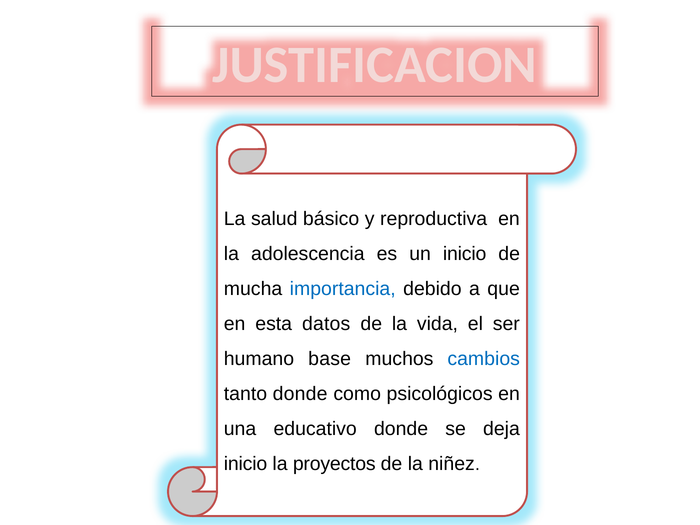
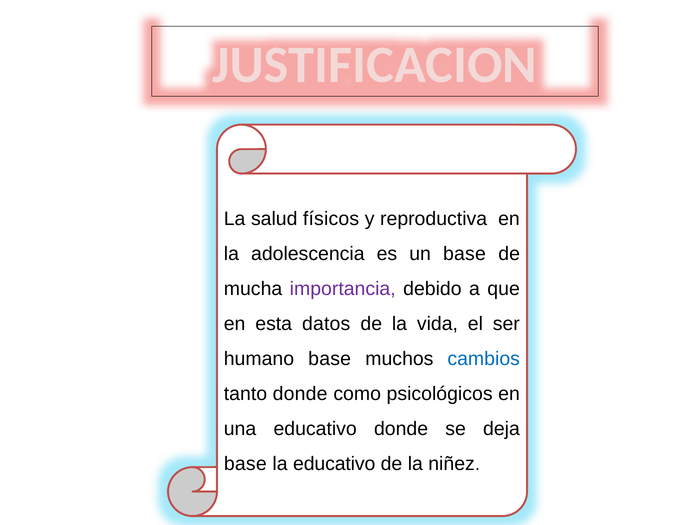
básico: básico -> físicos (331, 219)
un inicio: inicio -> base (464, 254)
importancia colour: blue -> purple (343, 289)
inicio: inicio -> base (245, 464)
la proyectos: proyectos -> educativo (334, 464)
